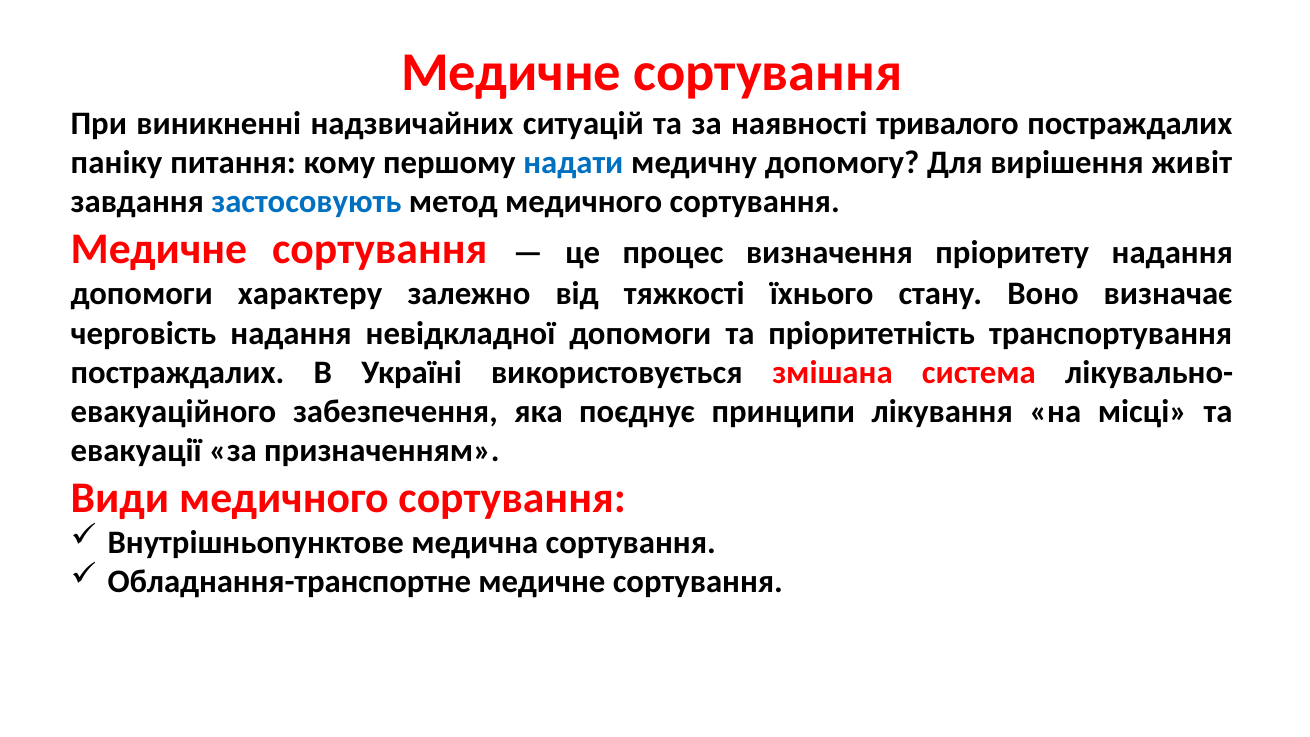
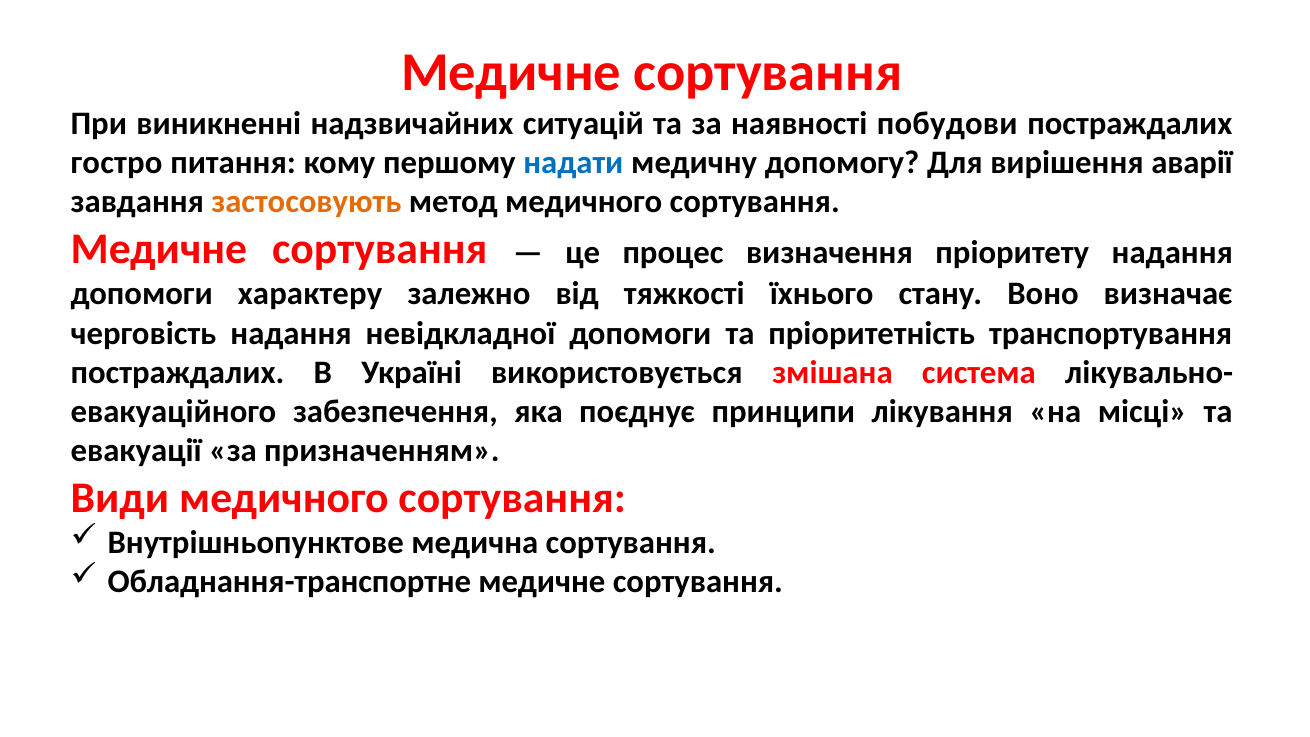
тривалого: тривалого -> побудови (947, 124)
паніку: паніку -> гостро (117, 163)
живіт: живіт -> аварії (1192, 163)
застосовують colour: blue -> orange (306, 202)
